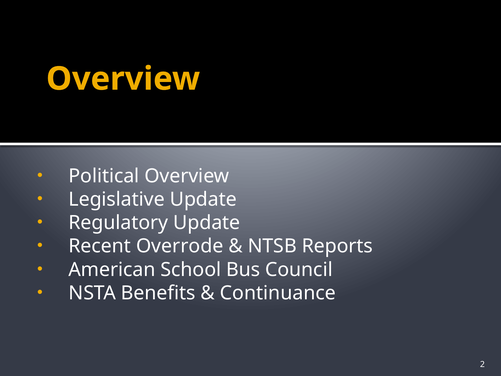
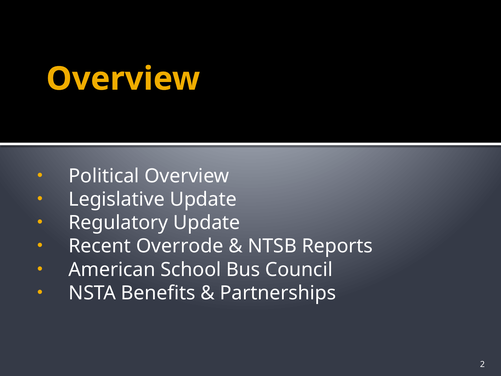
Continuance: Continuance -> Partnerships (278, 293)
